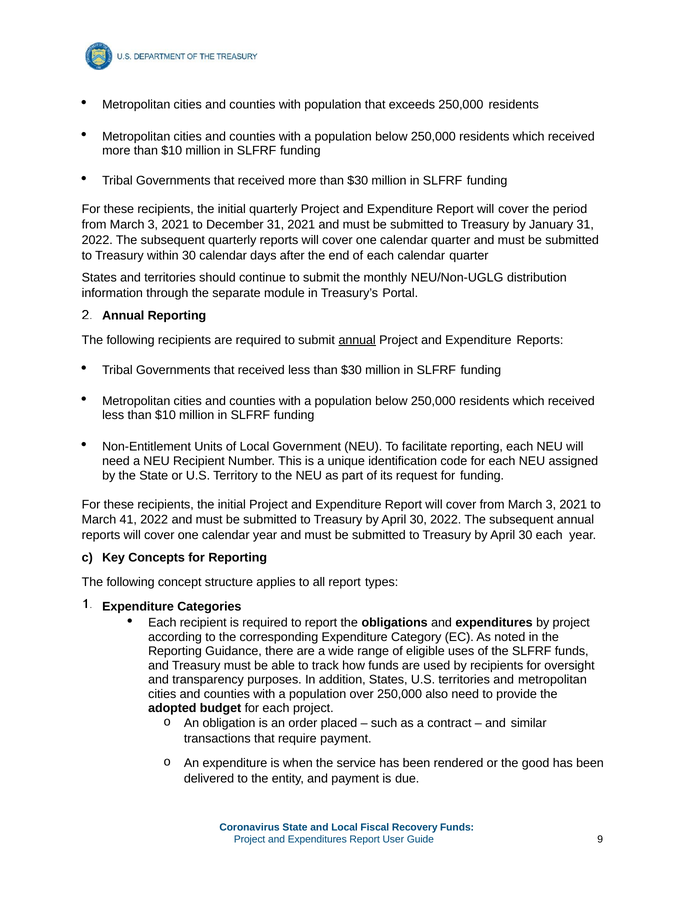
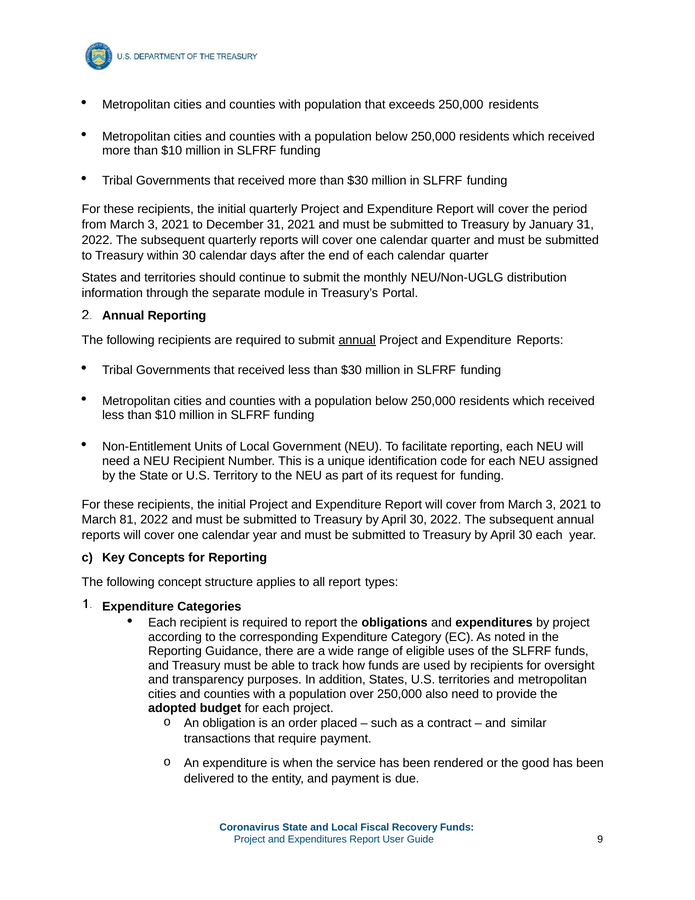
41: 41 -> 81 (128, 519)
